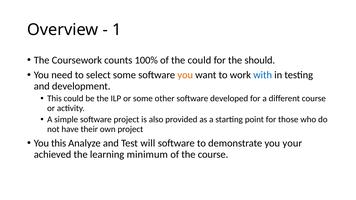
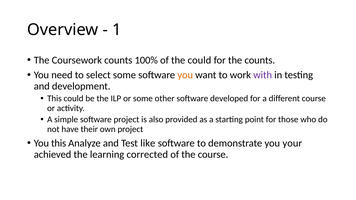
the should: should -> counts (260, 60)
with colour: blue -> purple (263, 75)
will: will -> like (148, 143)
minimum: minimum -> corrected (147, 155)
